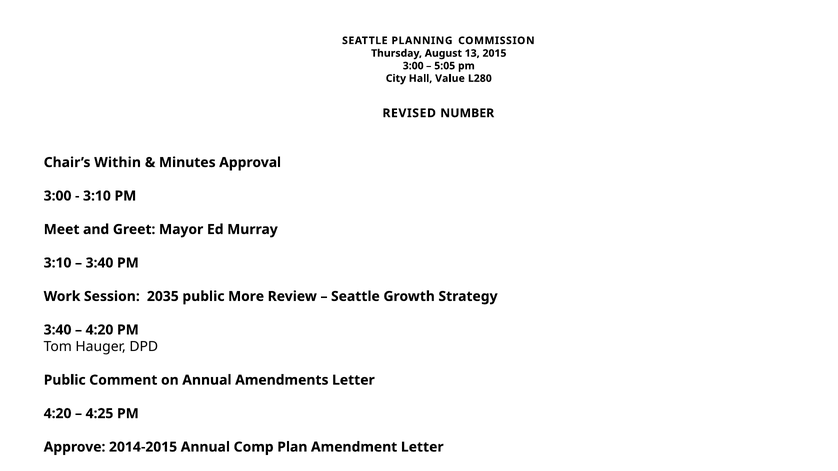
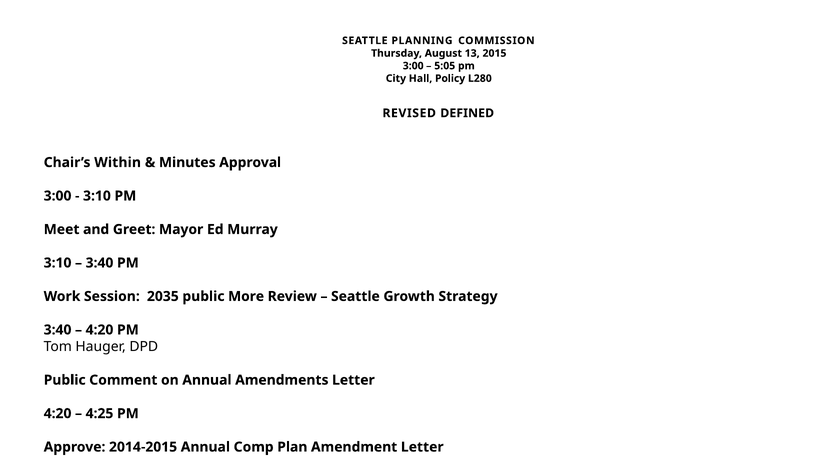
Value: Value -> Policy (450, 78)
NUMBER: NUMBER -> DEFINED (467, 113)
